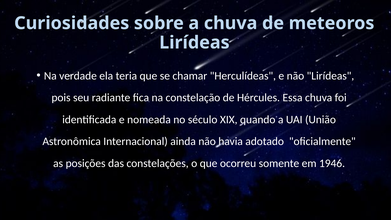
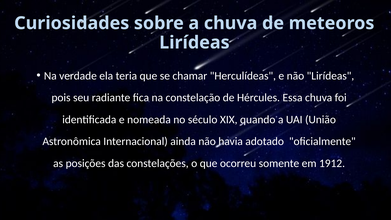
1946: 1946 -> 1912 (332, 163)
